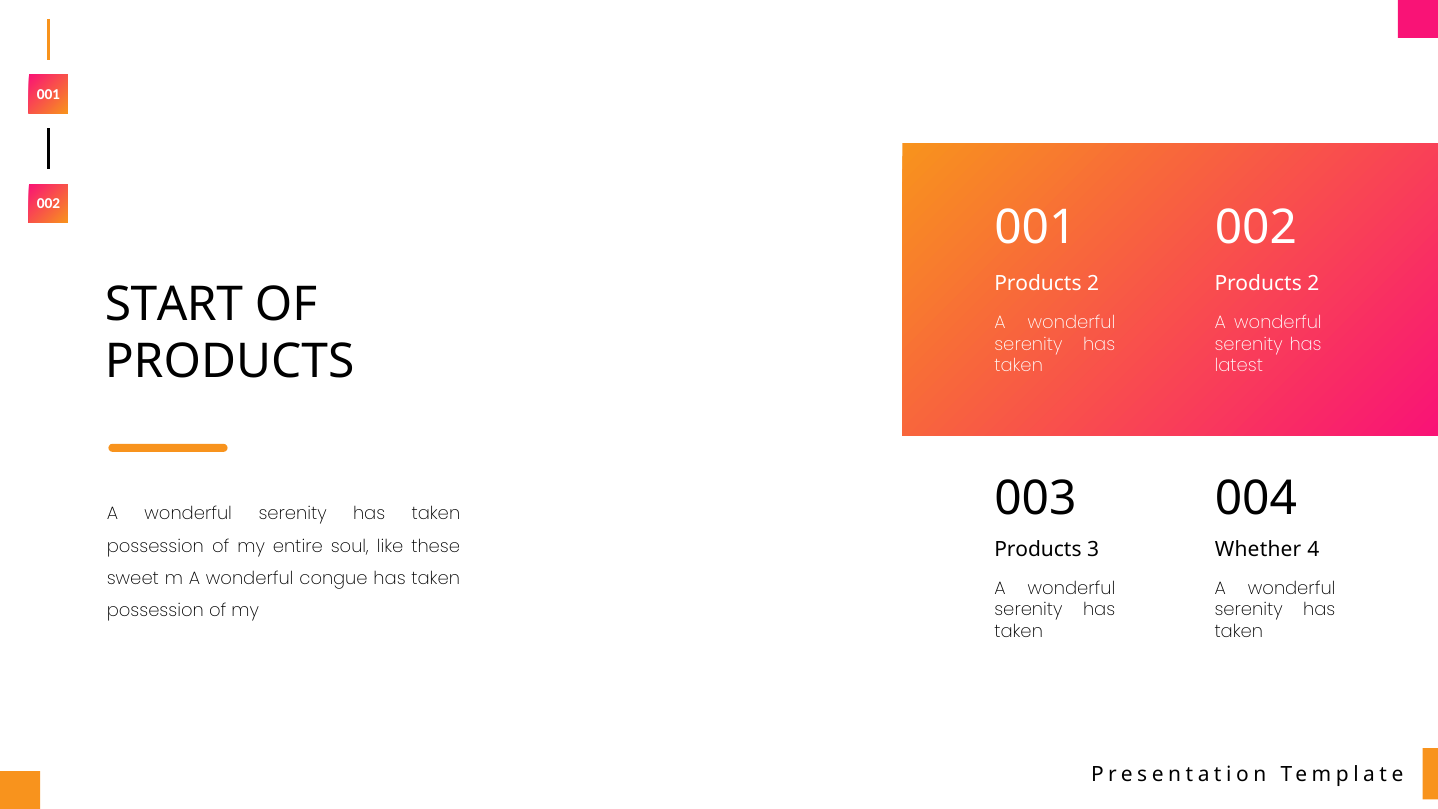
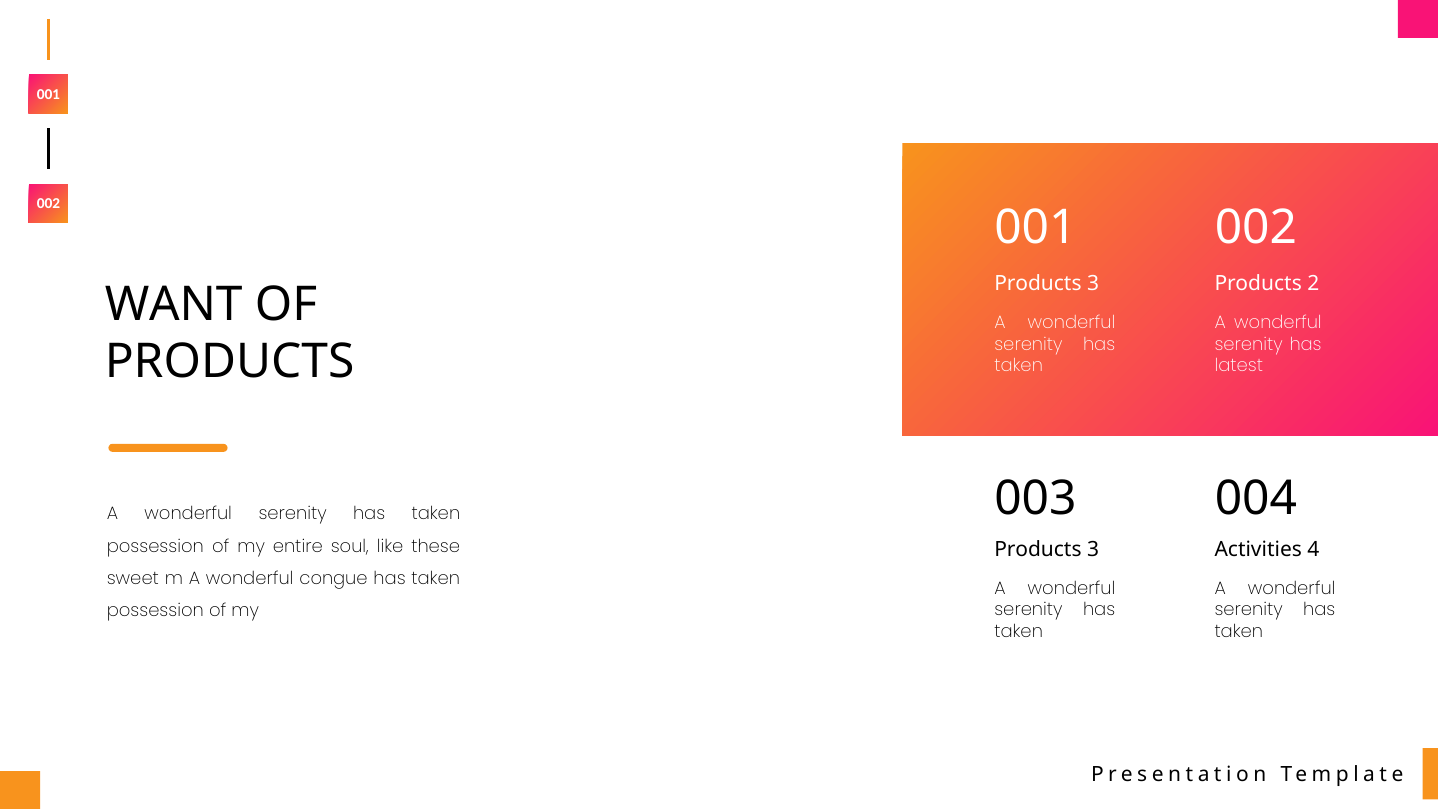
2: 2 -> 3 (1093, 283)
START: START -> WANT (174, 305)
Whether: Whether -> Activities (1258, 549)
